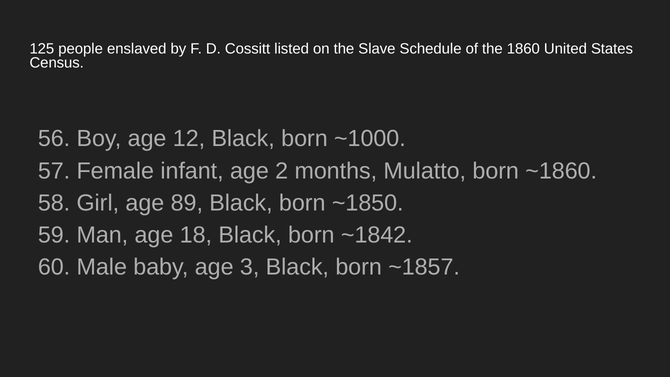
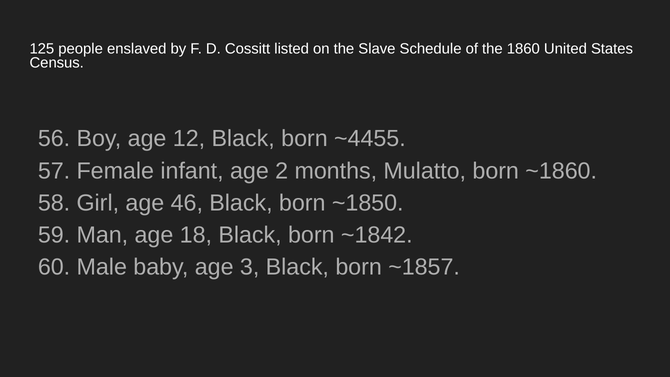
~1000: ~1000 -> ~4455 (370, 139)
89: 89 -> 46 (187, 203)
